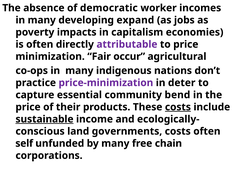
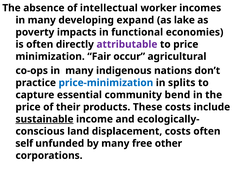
democratic: democratic -> intellectual (109, 8)
jobs: jobs -> lake (184, 20)
capitalism: capitalism -> functional (137, 32)
price-minimization colour: purple -> blue (106, 83)
deter: deter -> splits (182, 83)
costs underline: present -> none (178, 107)
governments: governments -> displacement (127, 131)
chain: chain -> other (168, 143)
